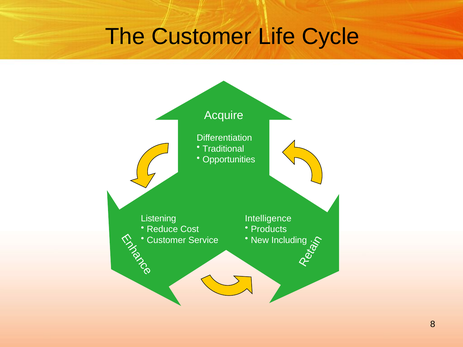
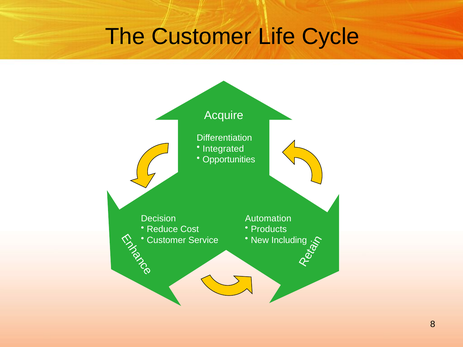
Traditional: Traditional -> Integrated (223, 149)
Listening: Listening -> Decision (158, 219)
Intelligence: Intelligence -> Automation (268, 219)
